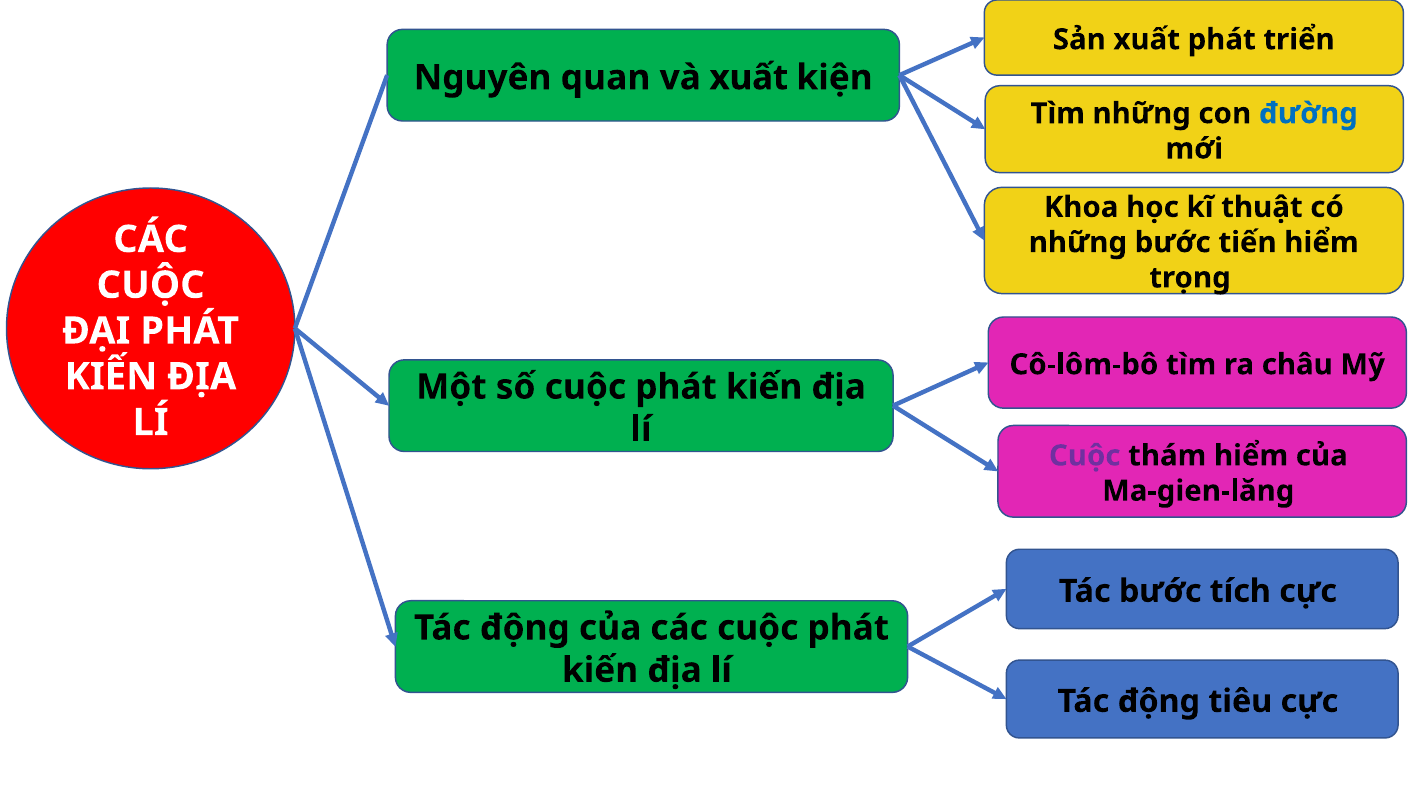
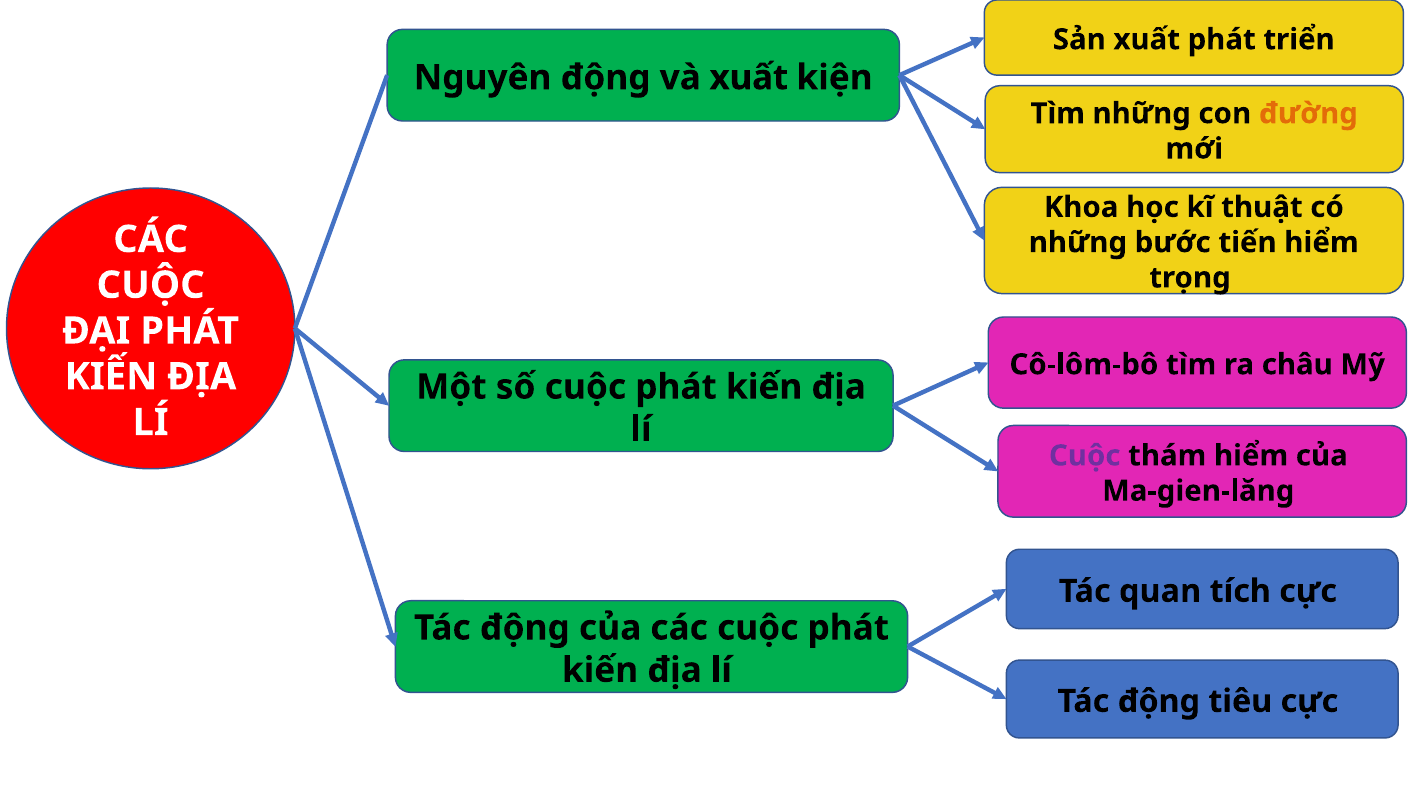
Nguyên quan: quan -> động (606, 78)
đường colour: blue -> orange (1308, 114)
Tác bước: bước -> quan (1160, 591)
